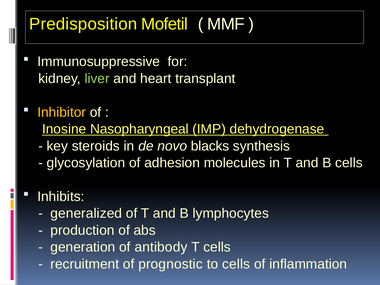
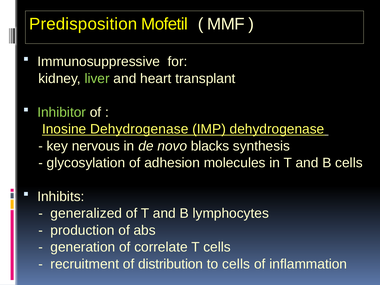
Inhibitor colour: yellow -> light green (62, 112)
Inosine Nasopharyngeal: Nasopharyngeal -> Dehydrogenase (139, 129)
steroids: steroids -> nervous (96, 146)
antibody: antibody -> correlate (161, 247)
prognostic: prognostic -> distribution (171, 264)
